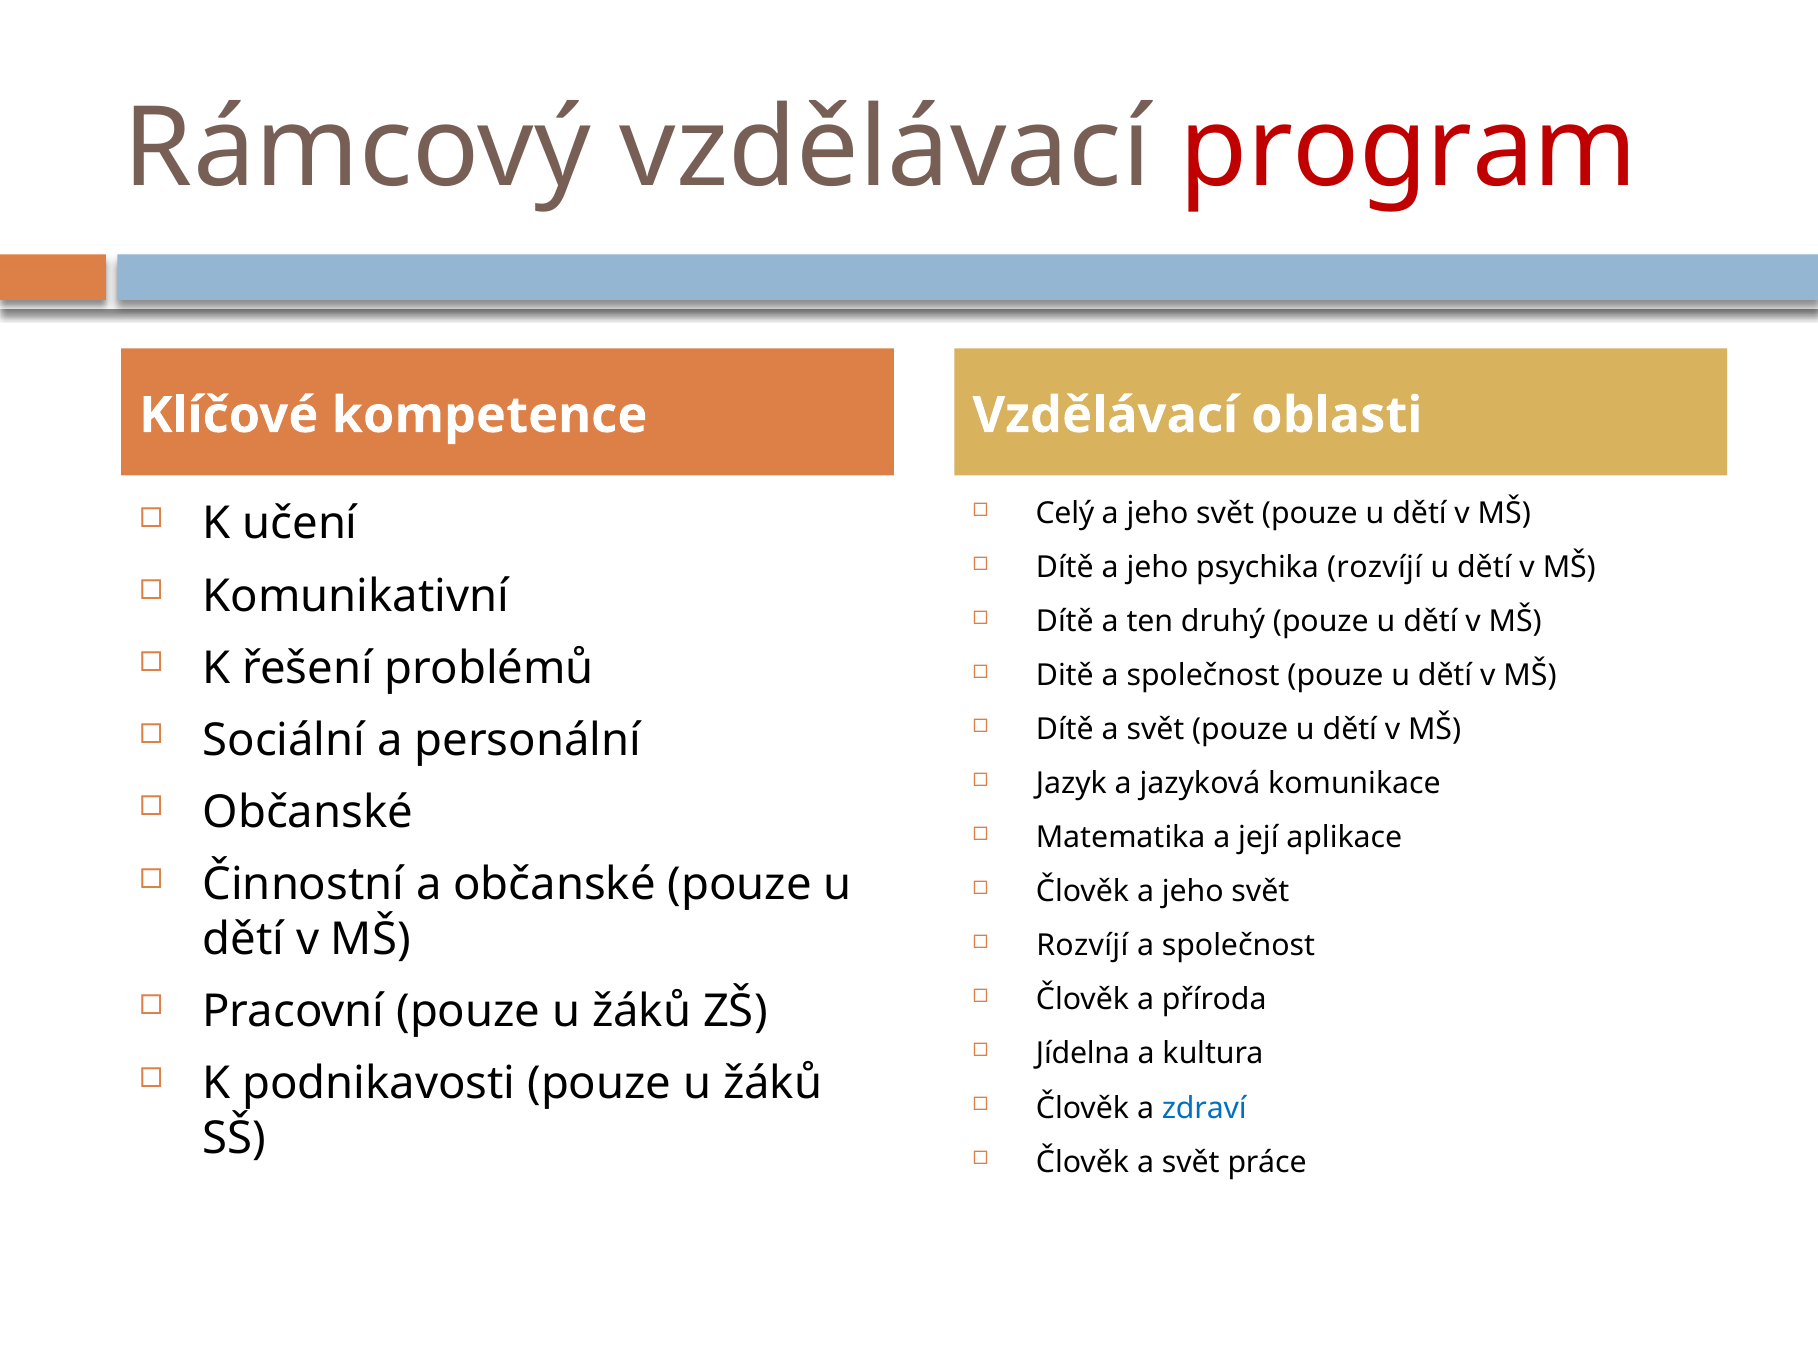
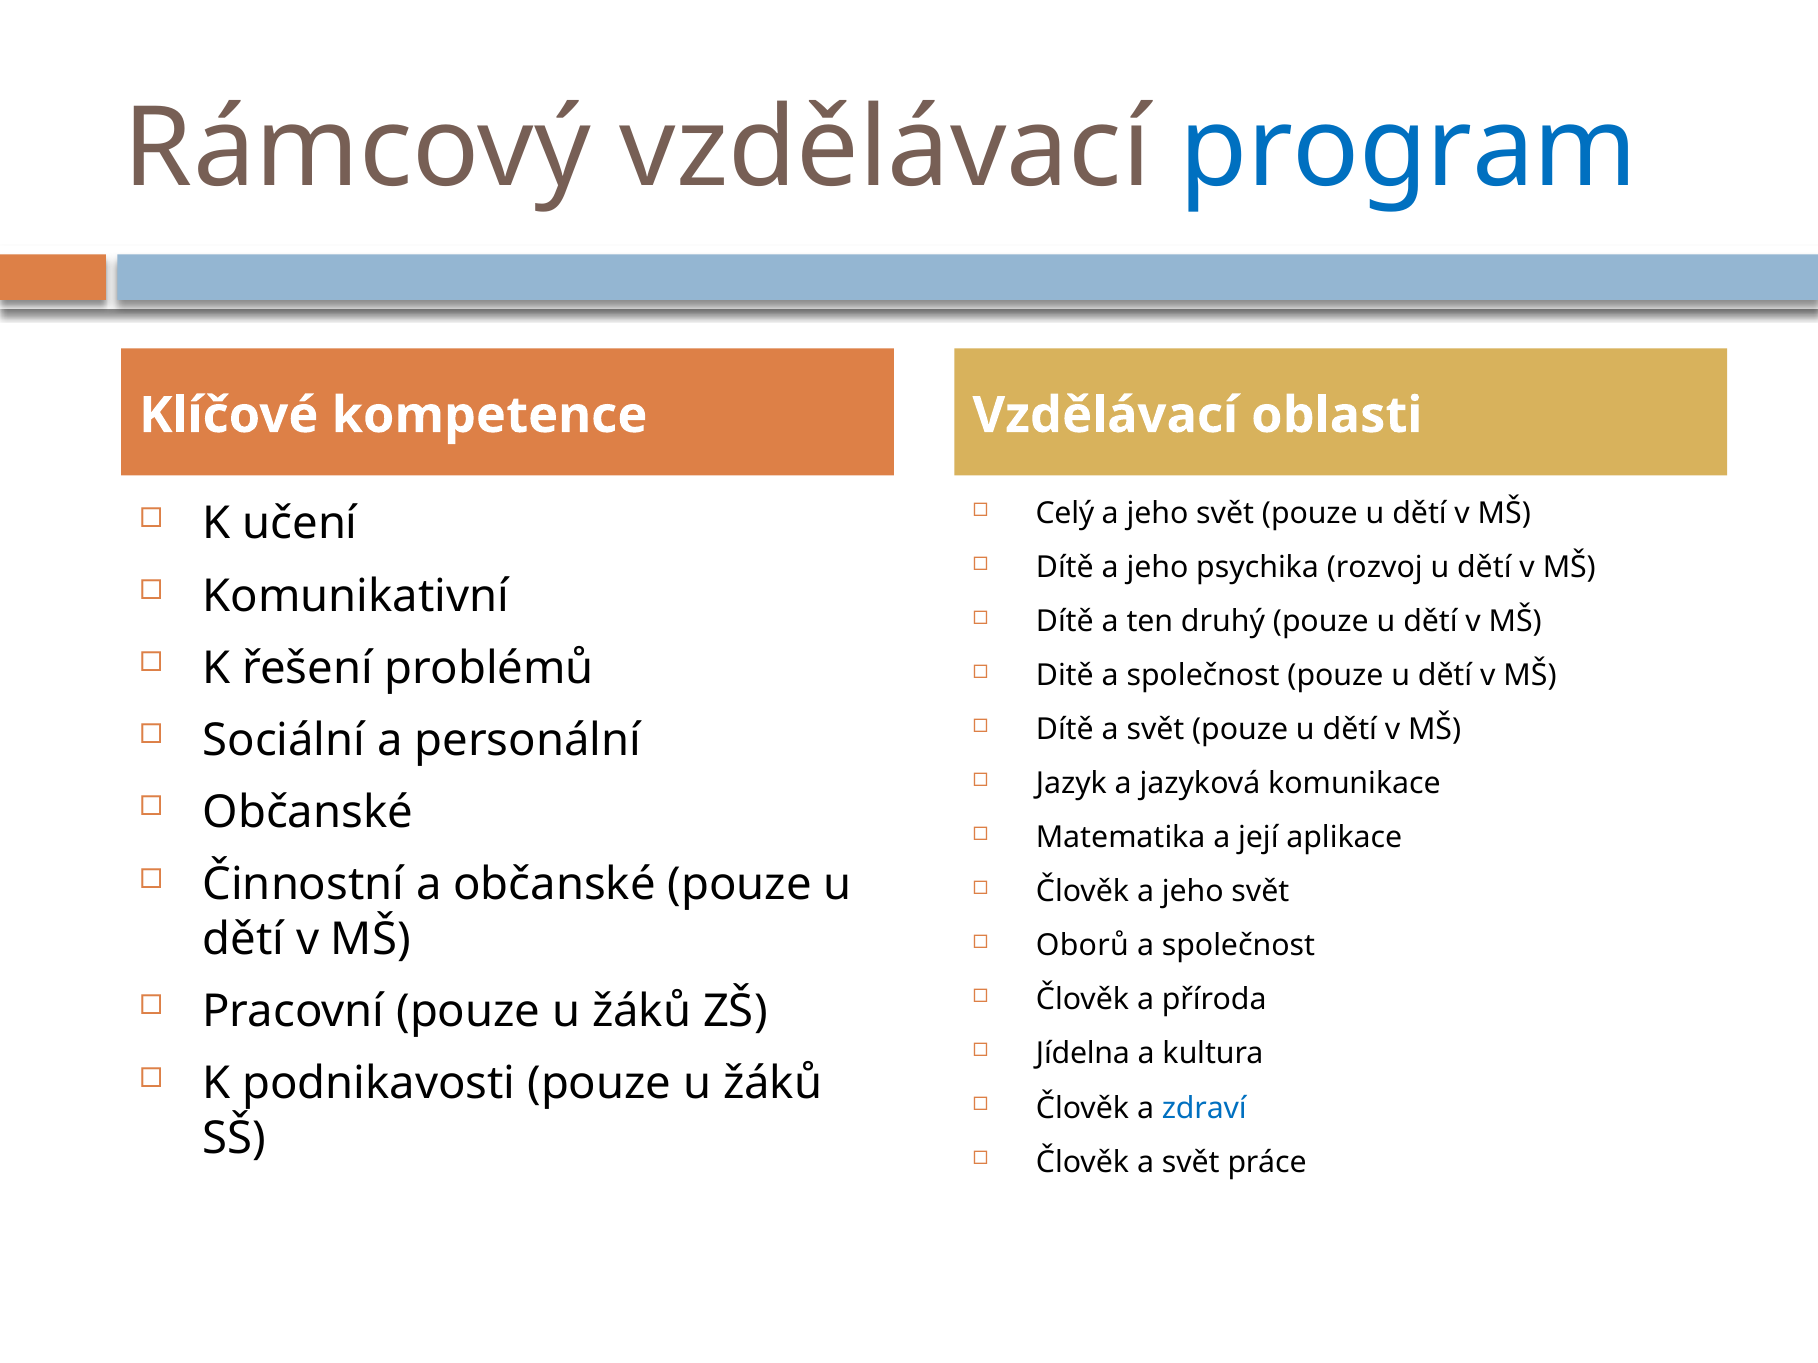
program colour: red -> blue (1409, 149)
psychika rozvíjí: rozvíjí -> rozvoj (1375, 568)
Rozvíjí: Rozvíjí -> Oborů (1082, 946)
